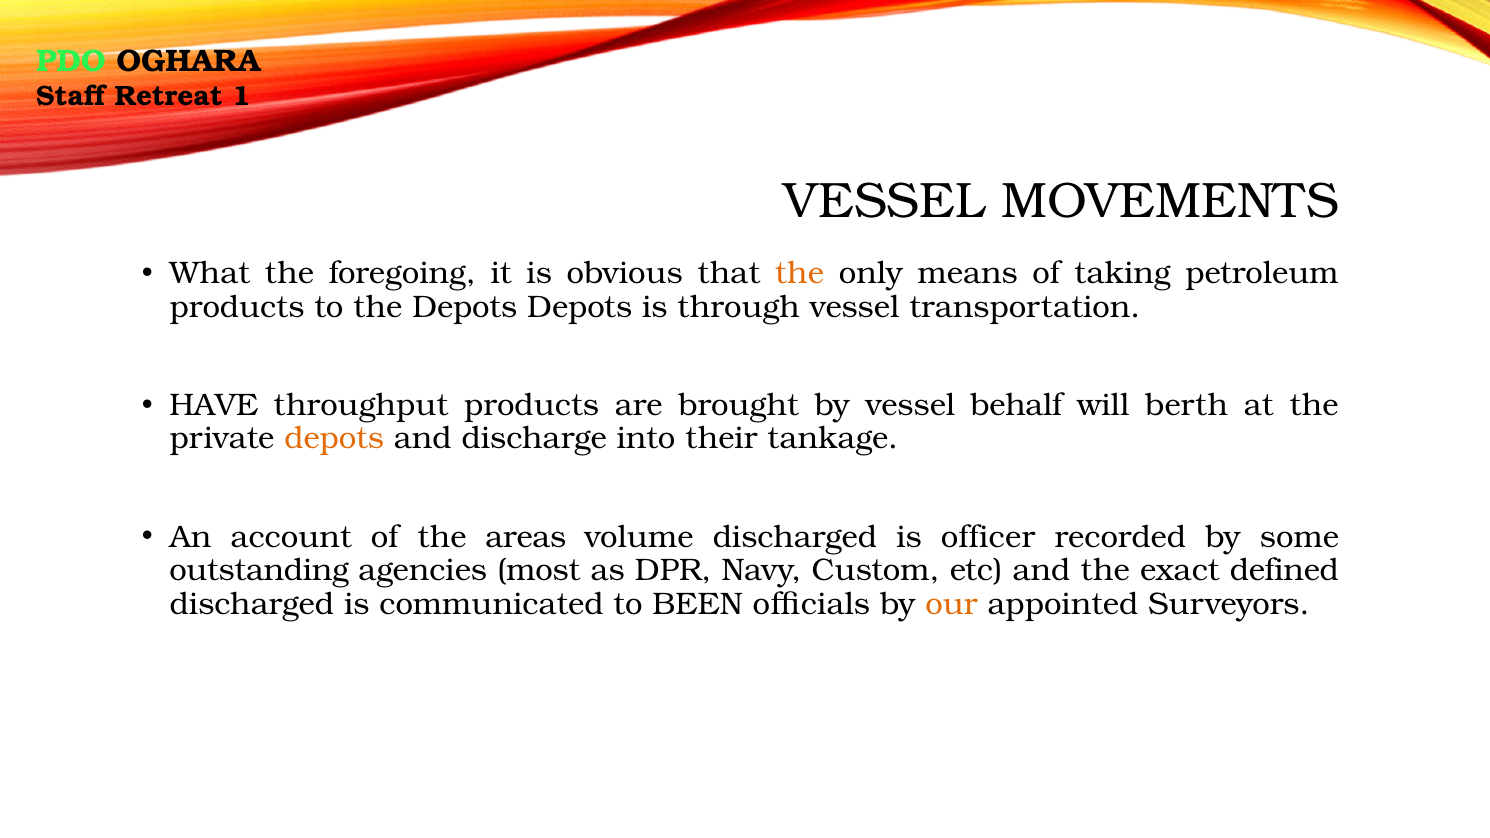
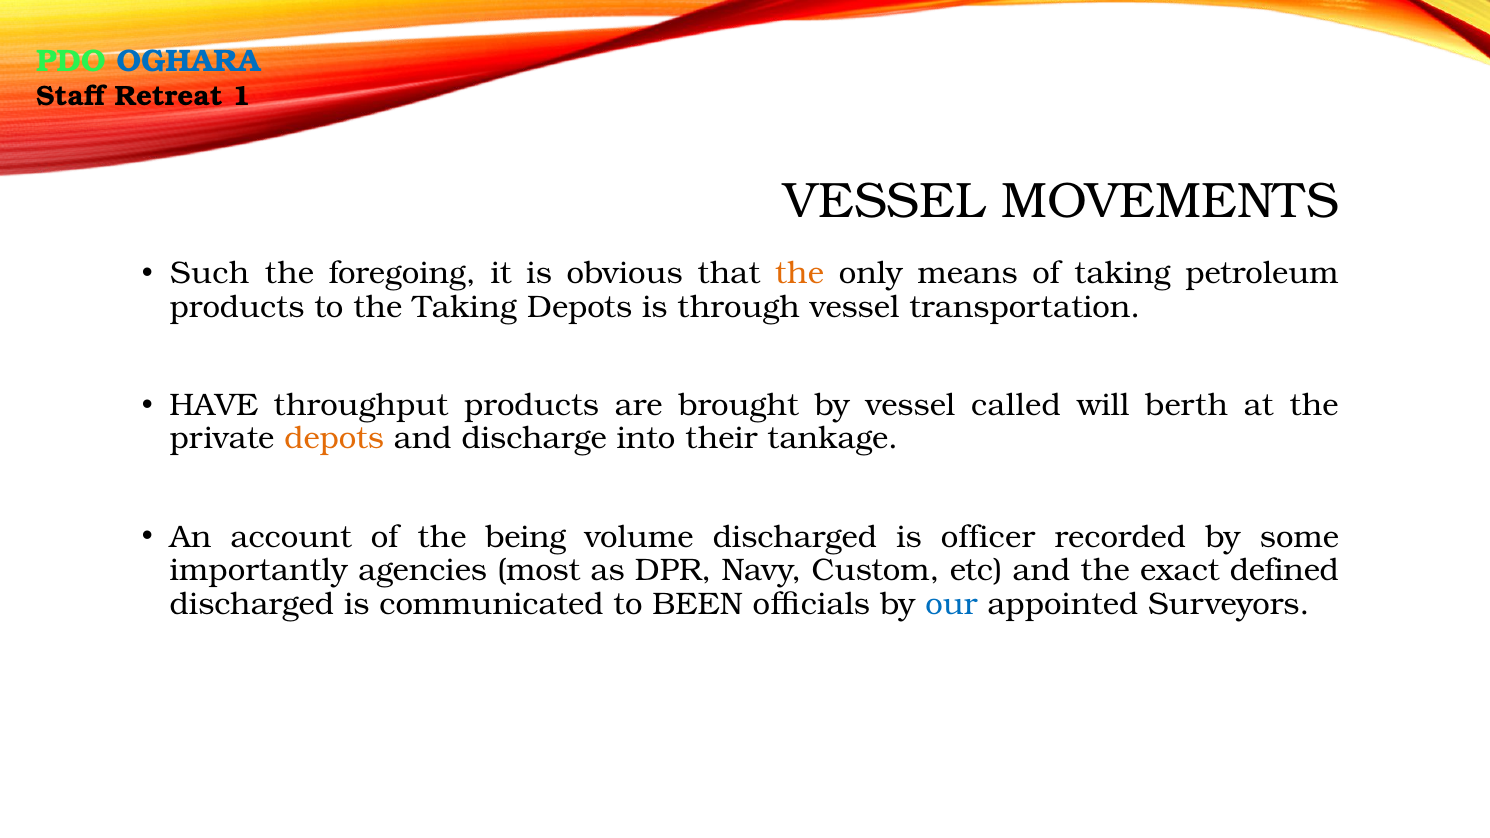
OGHARA colour: black -> blue (188, 61)
What: What -> Such (210, 274)
the Depots: Depots -> Taking (465, 307)
behalf: behalf -> called (1016, 405)
areas: areas -> being (526, 537)
outstanding: outstanding -> importantly (259, 570)
our colour: orange -> blue (951, 604)
